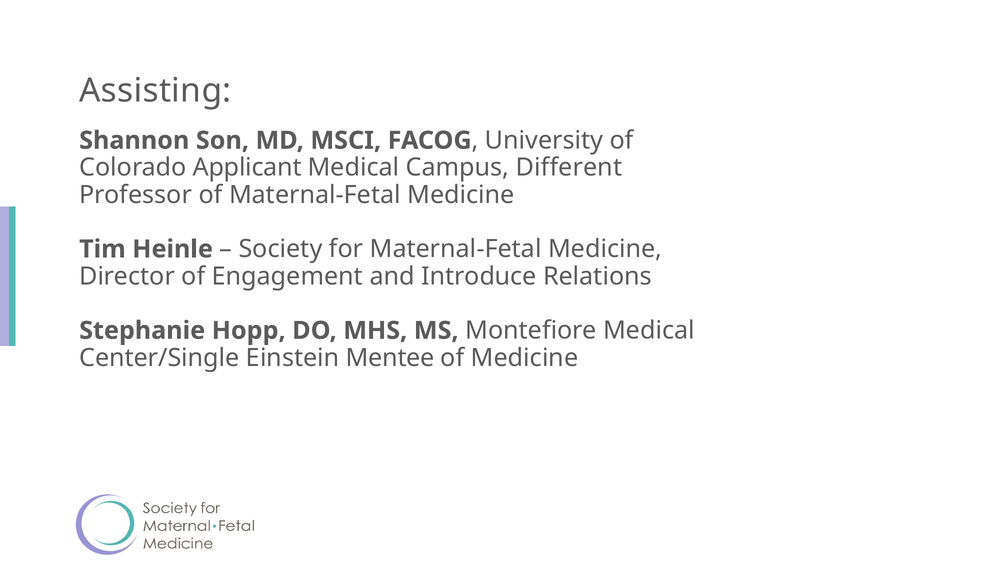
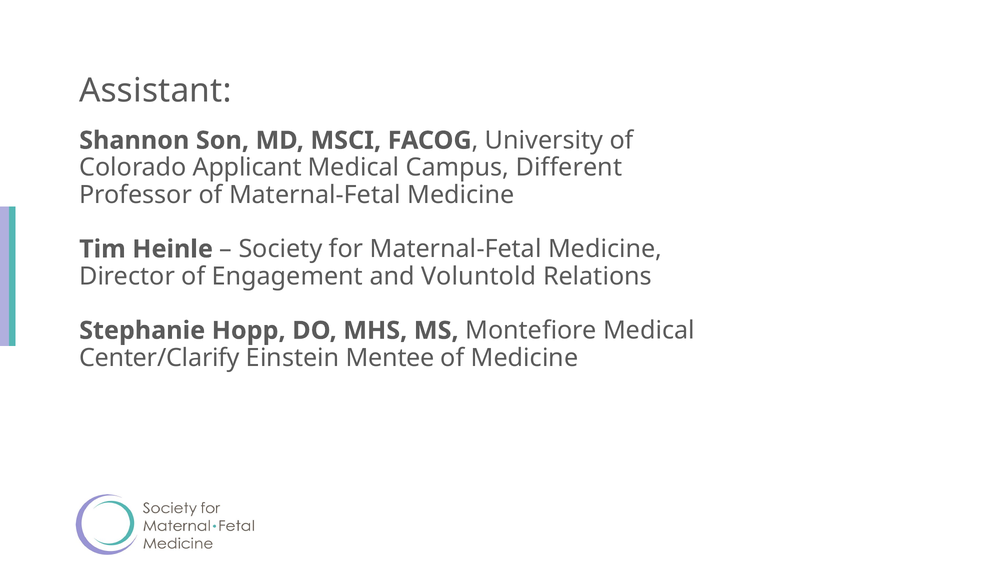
Assisting: Assisting -> Assistant (155, 91)
Introduce: Introduce -> Voluntold (479, 276)
Center/Single: Center/Single -> Center/Clarify (159, 358)
